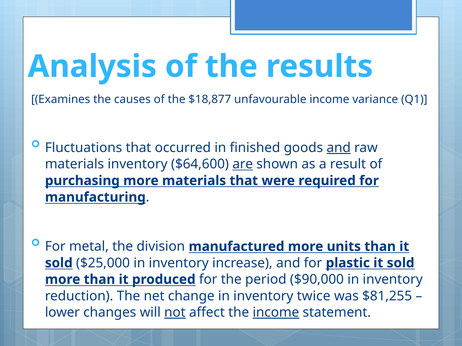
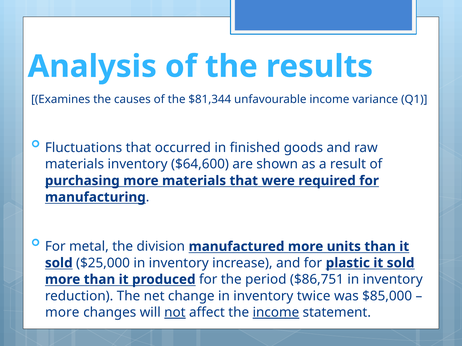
$18,877: $18,877 -> $81,344 (210, 99)
and underline: present -> none (339, 148)
are underline: present -> none (243, 164)
$90,000: $90,000 -> $86,751 (317, 280)
$81,255: $81,255 -> $85,000 (387, 296)
lower: lower -> more (62, 313)
